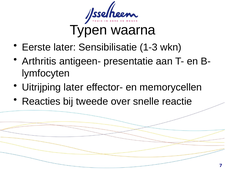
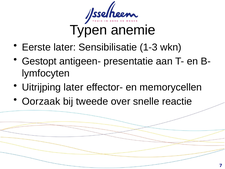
waarna: waarna -> anemie (133, 30)
Arthritis: Arthritis -> Gestopt (39, 61)
Reacties: Reacties -> Oorzaak (41, 101)
